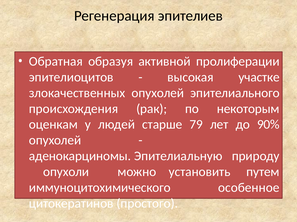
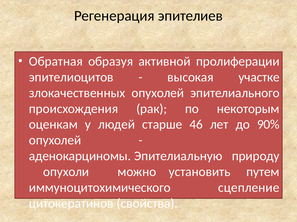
79: 79 -> 46 (196, 125)
особенное: особенное -> сцепление (249, 188)
простого: простого -> свойства (147, 204)
